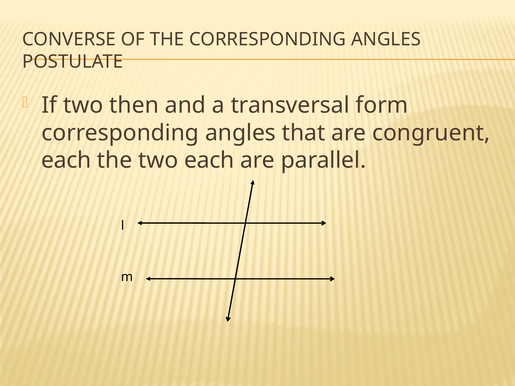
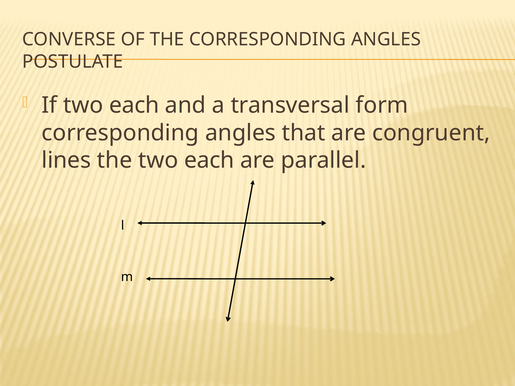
If two then: then -> each (134, 105)
each: each -> lines (66, 160)
